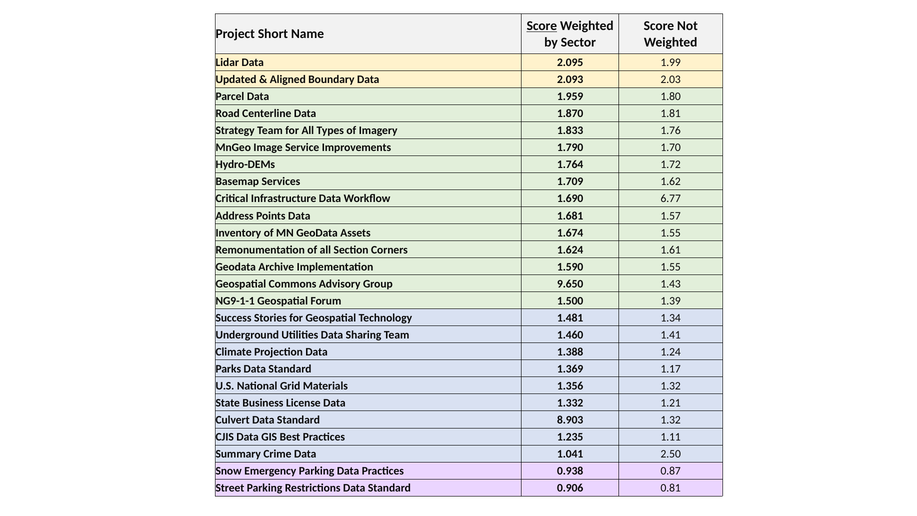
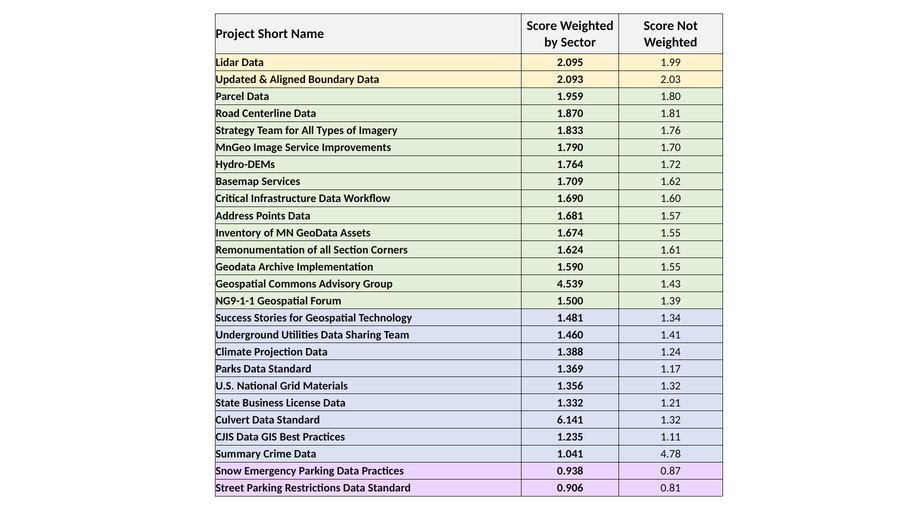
Score underline: present -> none (542, 26)
6.77: 6.77 -> 1.60 (671, 199)
9.650: 9.650 -> 4.539 (570, 284)
8.903: 8.903 -> 6.141 (570, 420)
2.50: 2.50 -> 4.78 (671, 454)
